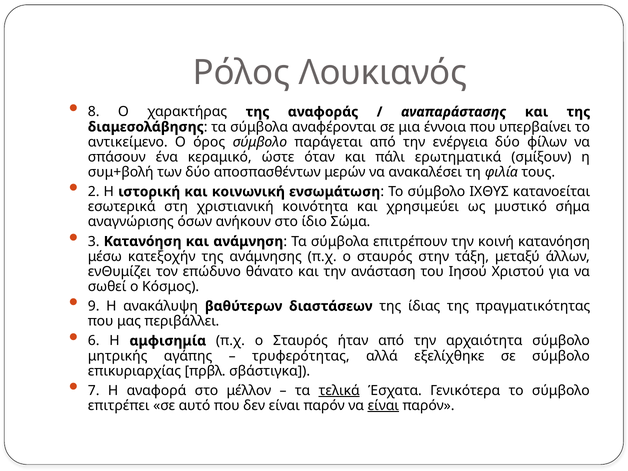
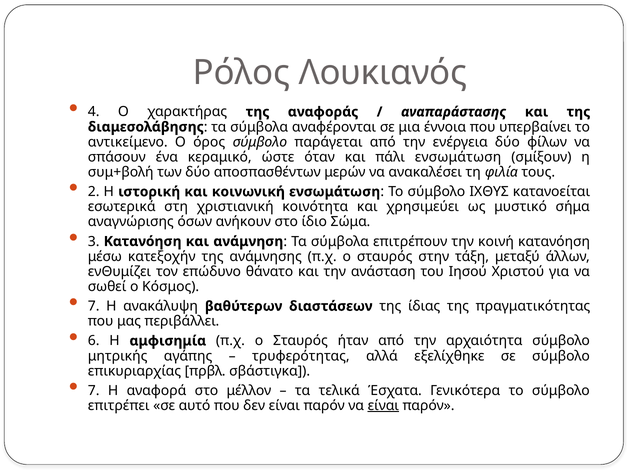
8: 8 -> 4 (94, 112)
πάλι ερωτηματικά: ερωτηματικά -> ενσωμάτωση (458, 157)
9: 9 -> 7 (94, 306)
τελικά underline: present -> none (339, 391)
